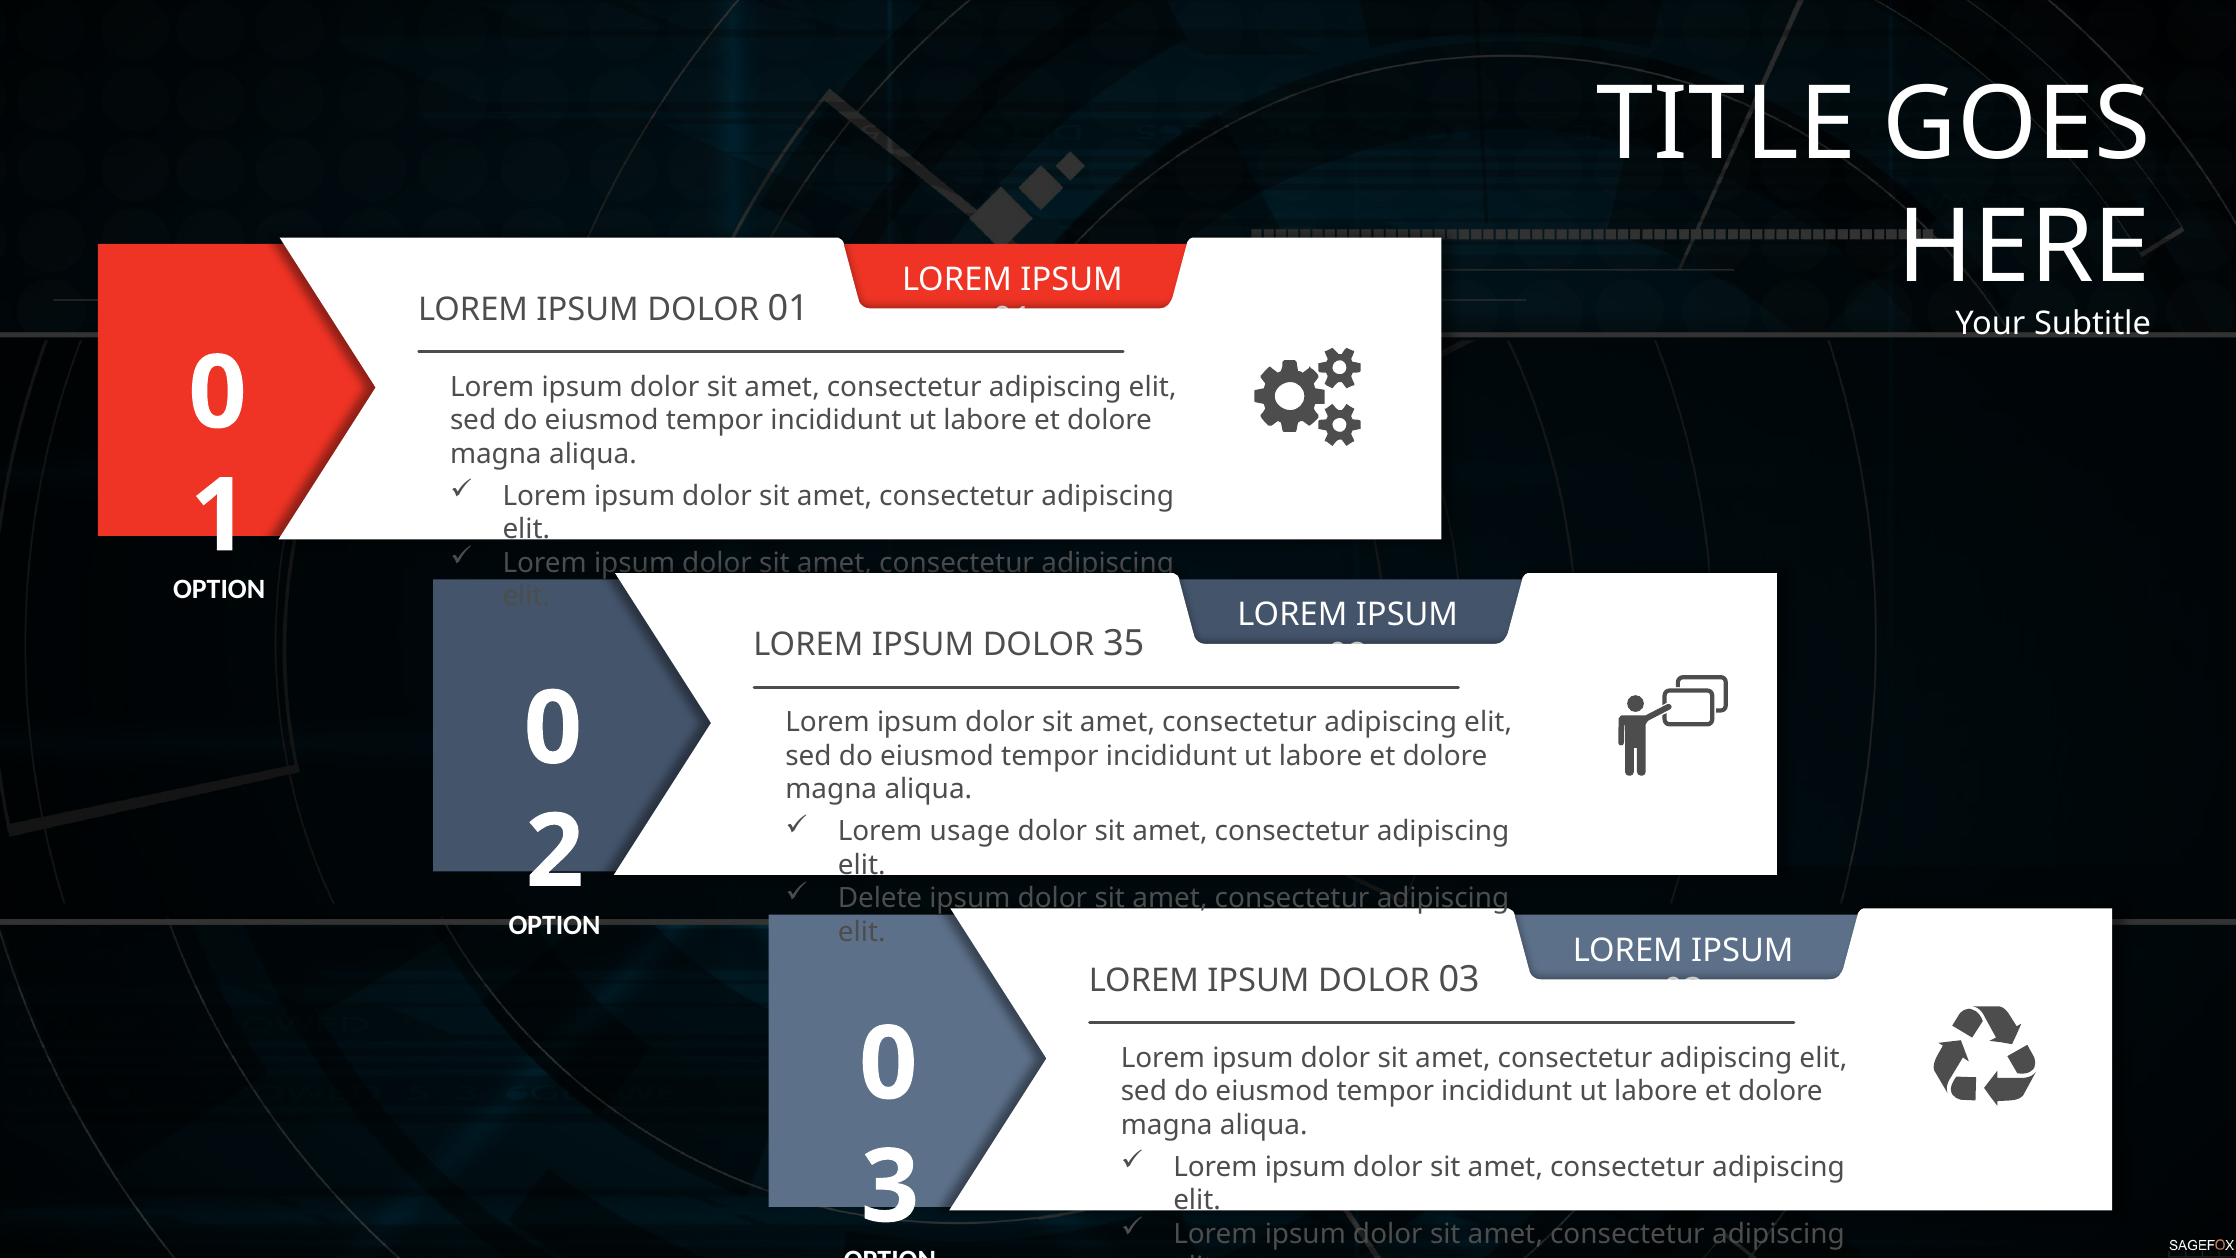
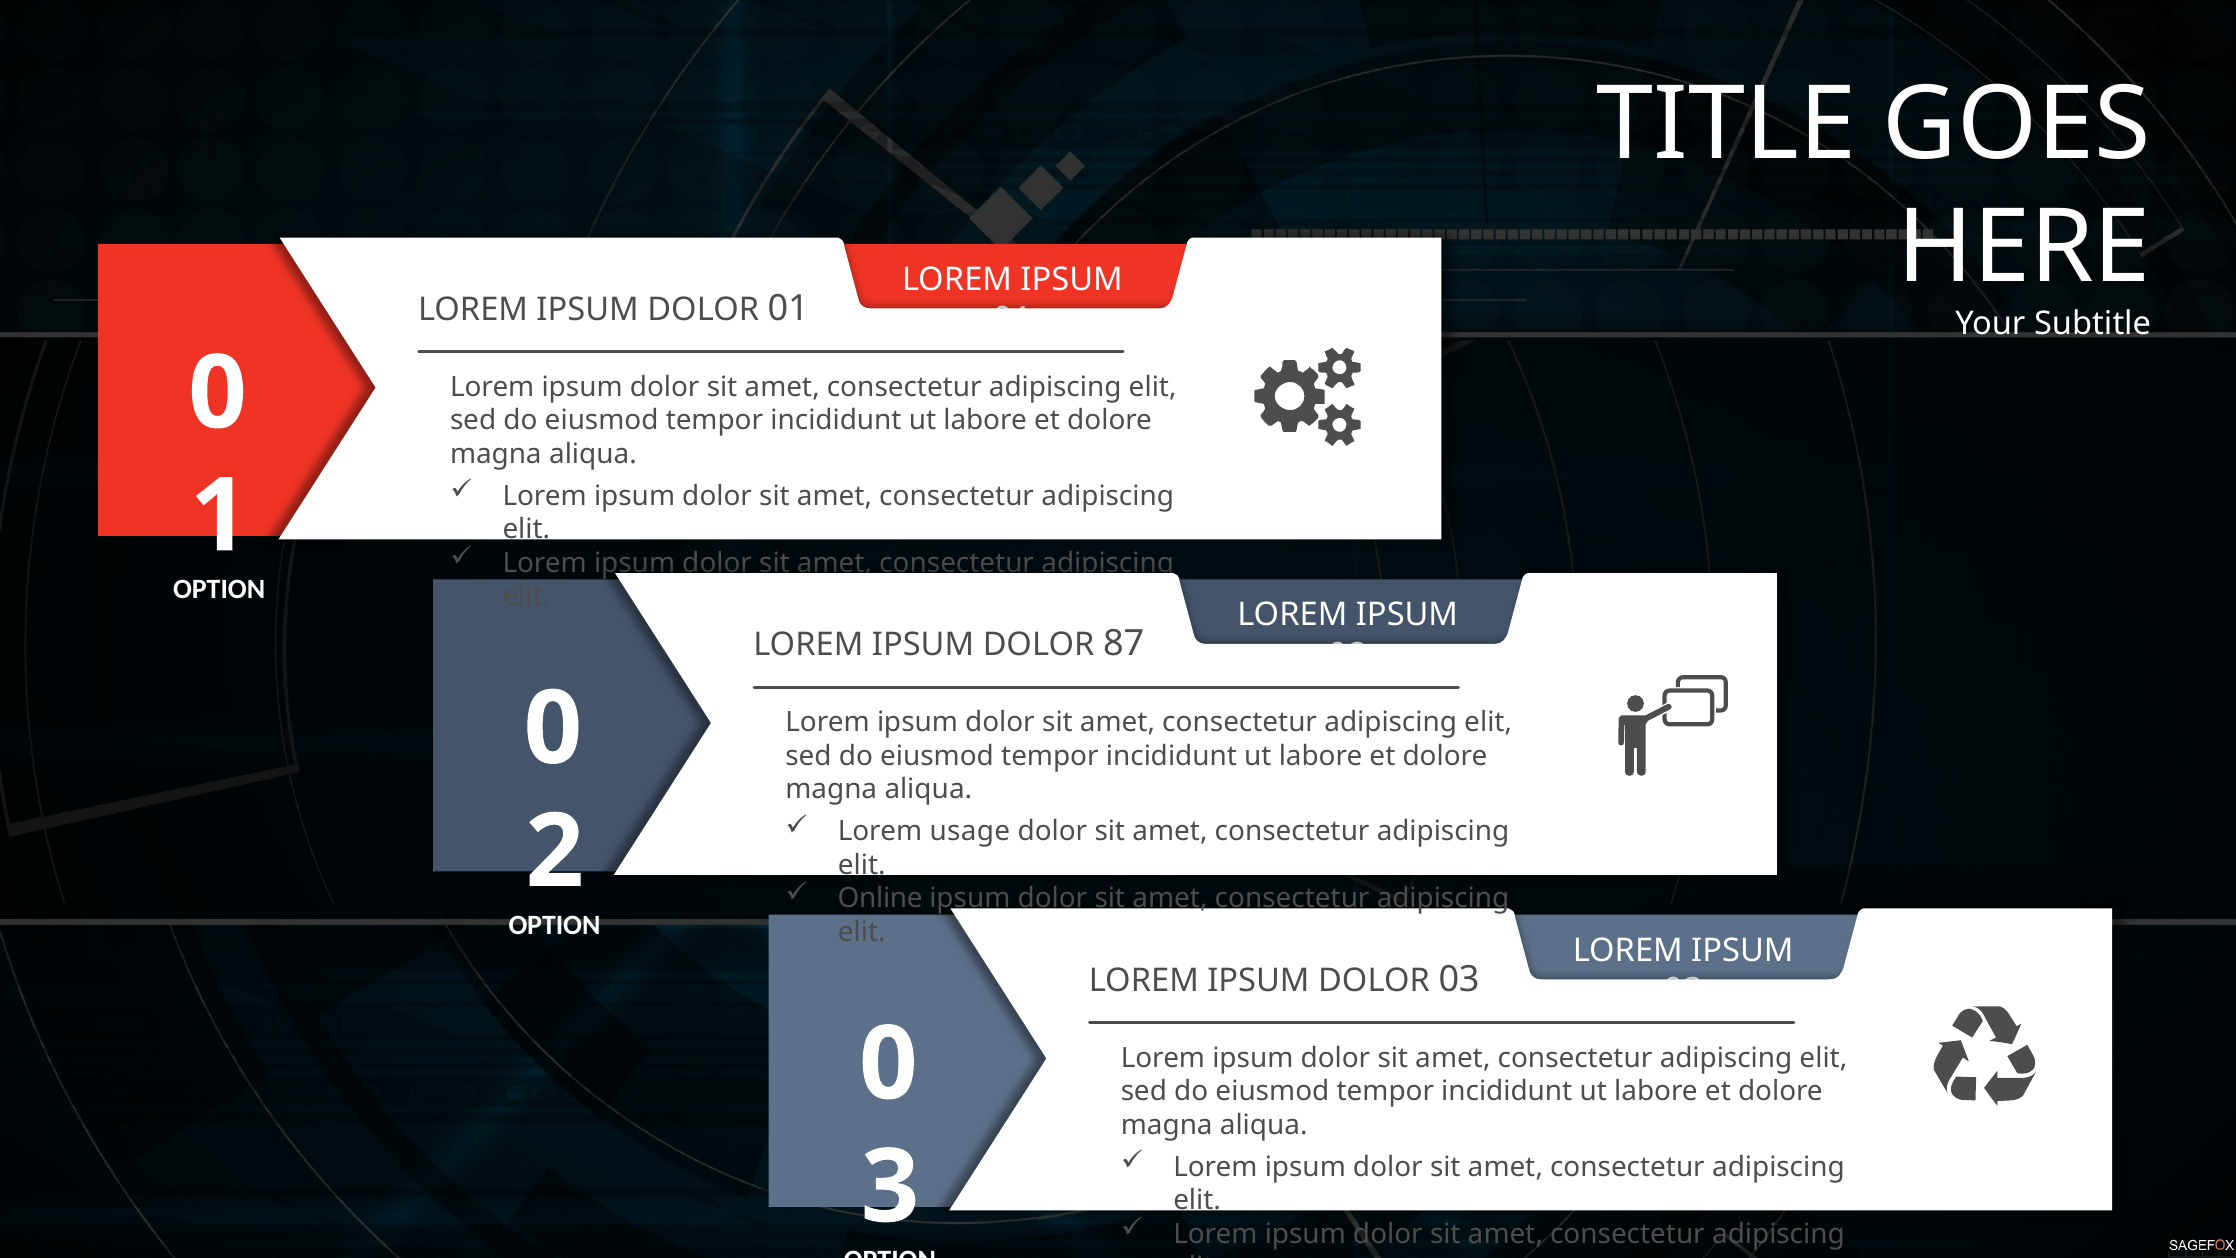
35: 35 -> 87 (1124, 644)
Delete: Delete -> Online (880, 898)
